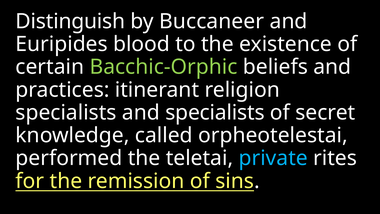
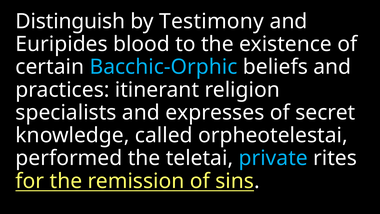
Buccaneer: Buccaneer -> Testimony (212, 21)
Bacchic-Orphic colour: light green -> light blue (164, 67)
and specialists: specialists -> expresses (215, 113)
